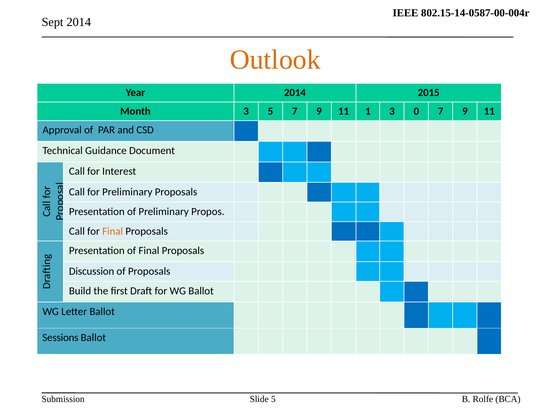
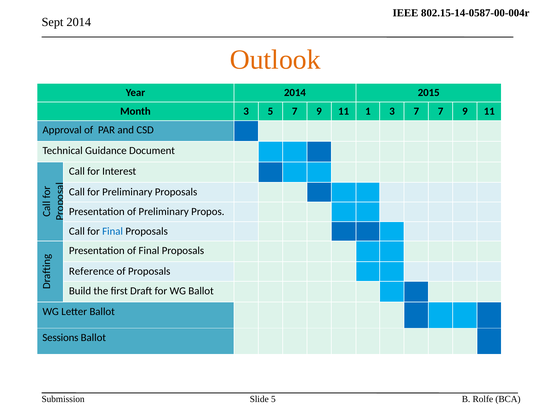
3 0: 0 -> 7 (416, 111)
Final colour: orange -> blue (113, 231)
Discussion: Discussion -> Reference (92, 271)
